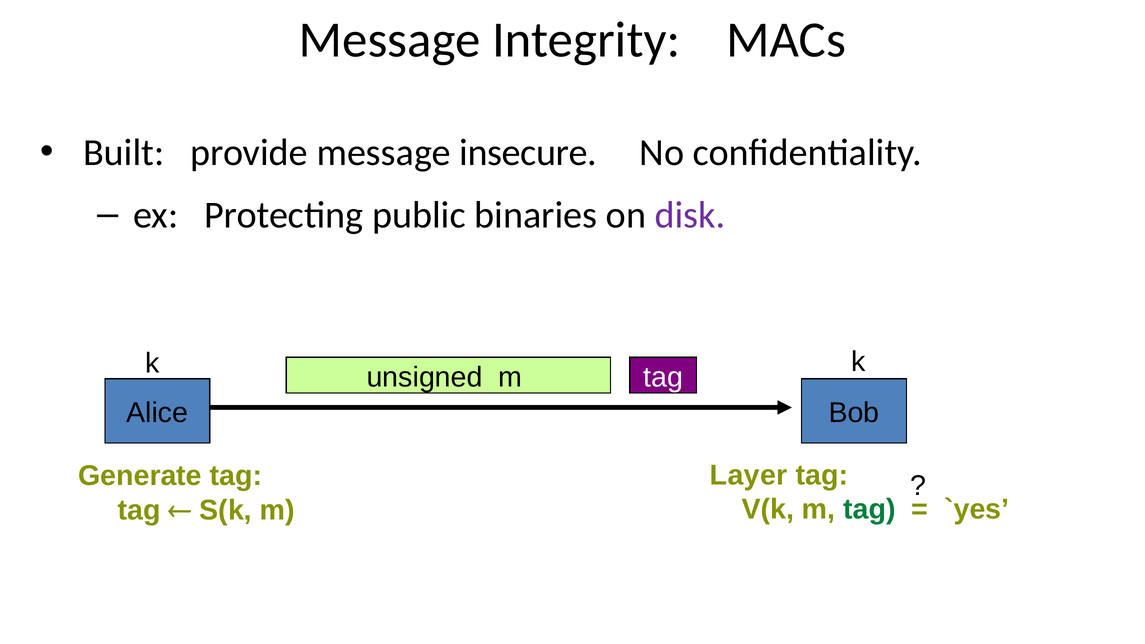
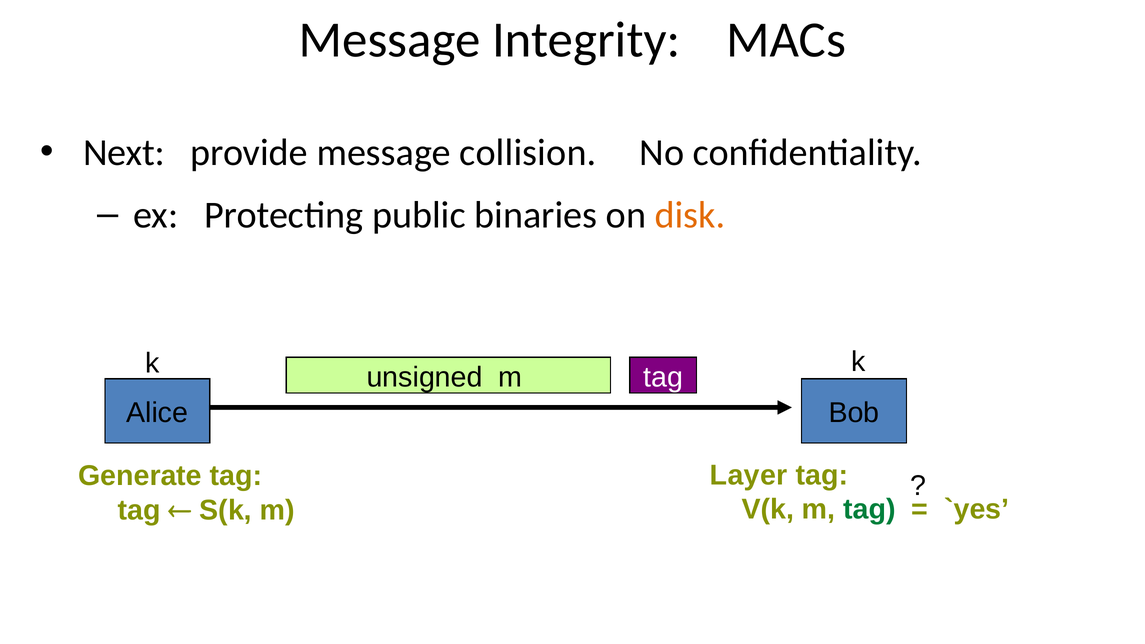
Built: Built -> Next (124, 153)
insecure: insecure -> collision (528, 153)
disk colour: purple -> orange (690, 215)
